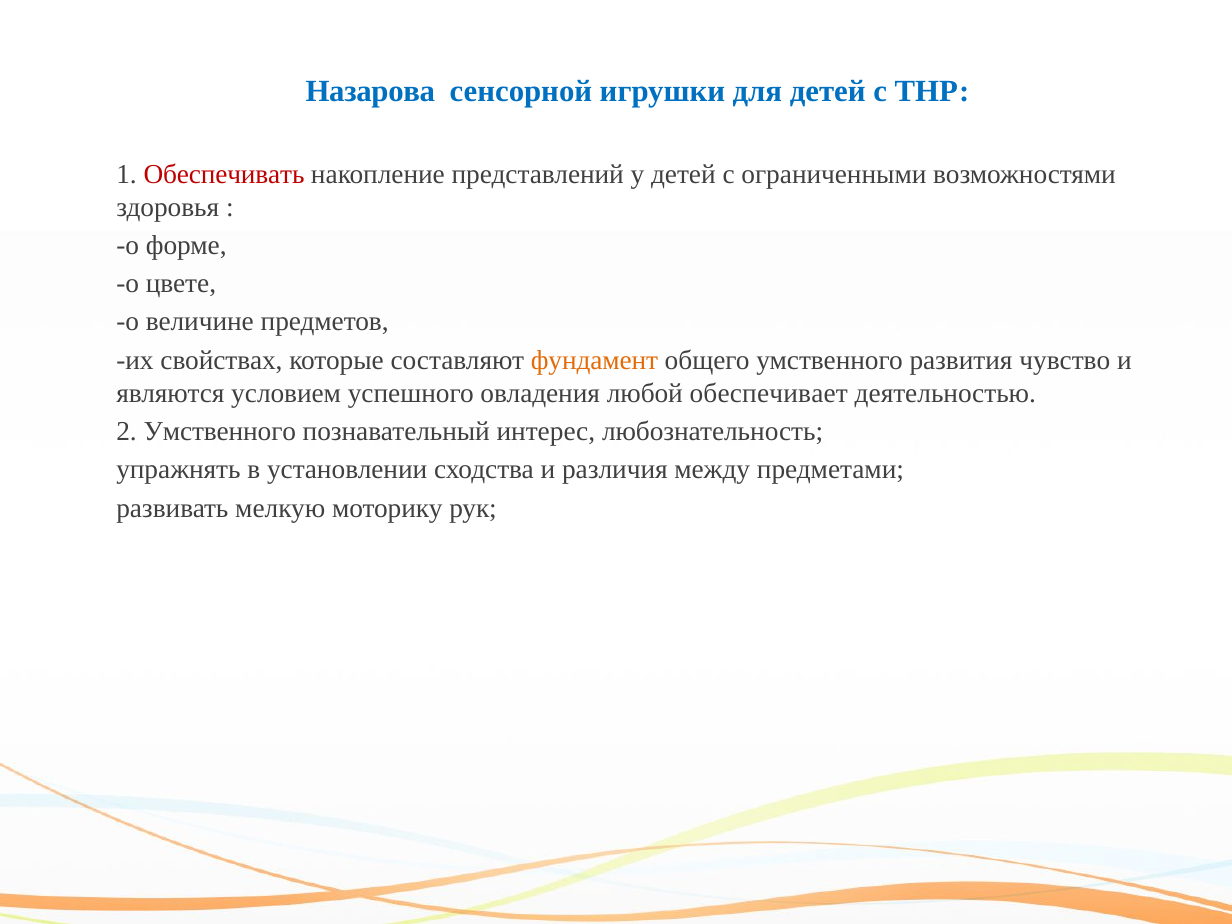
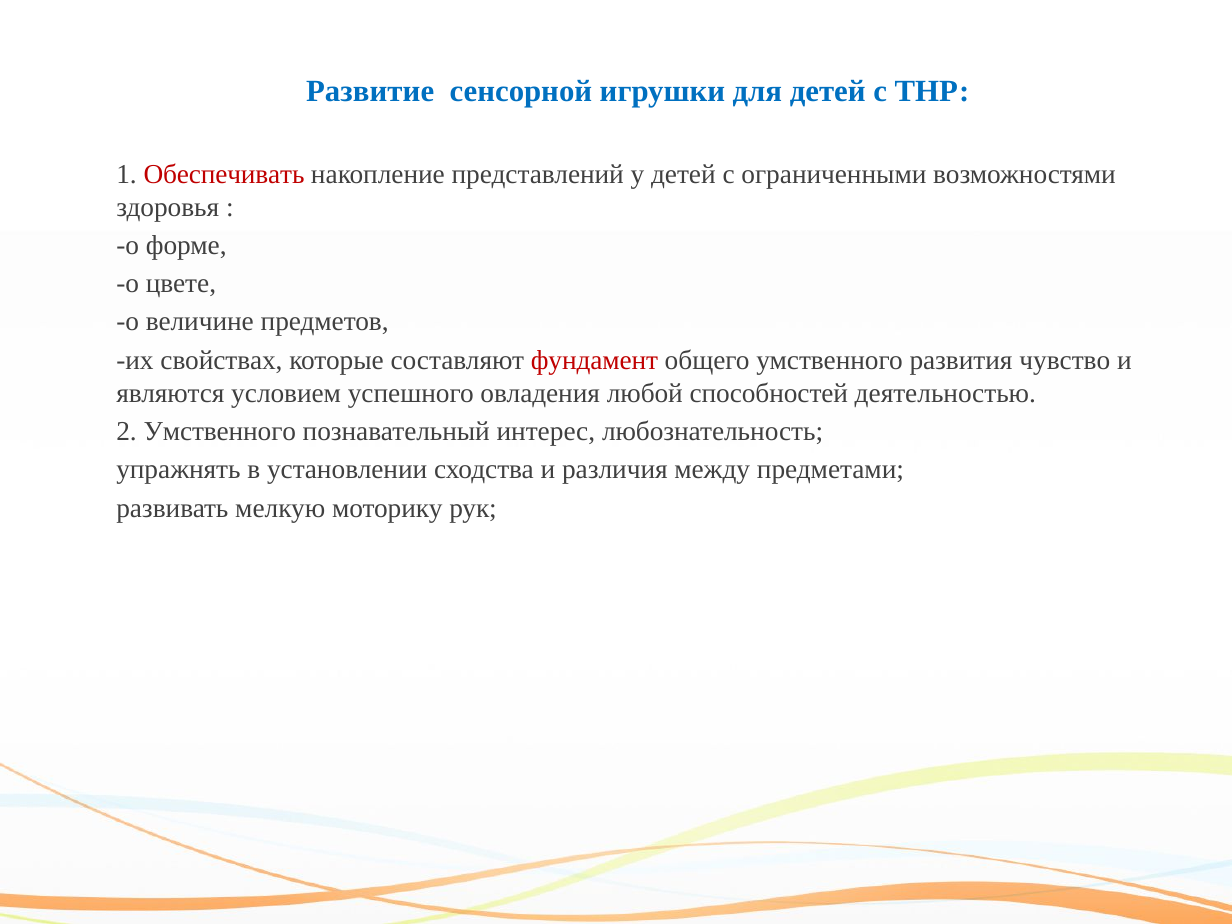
Назарова: Назарова -> Развитие (370, 91)
фундамент colour: orange -> red (594, 360)
обеспечивает: обеспечивает -> способностей (769, 393)
